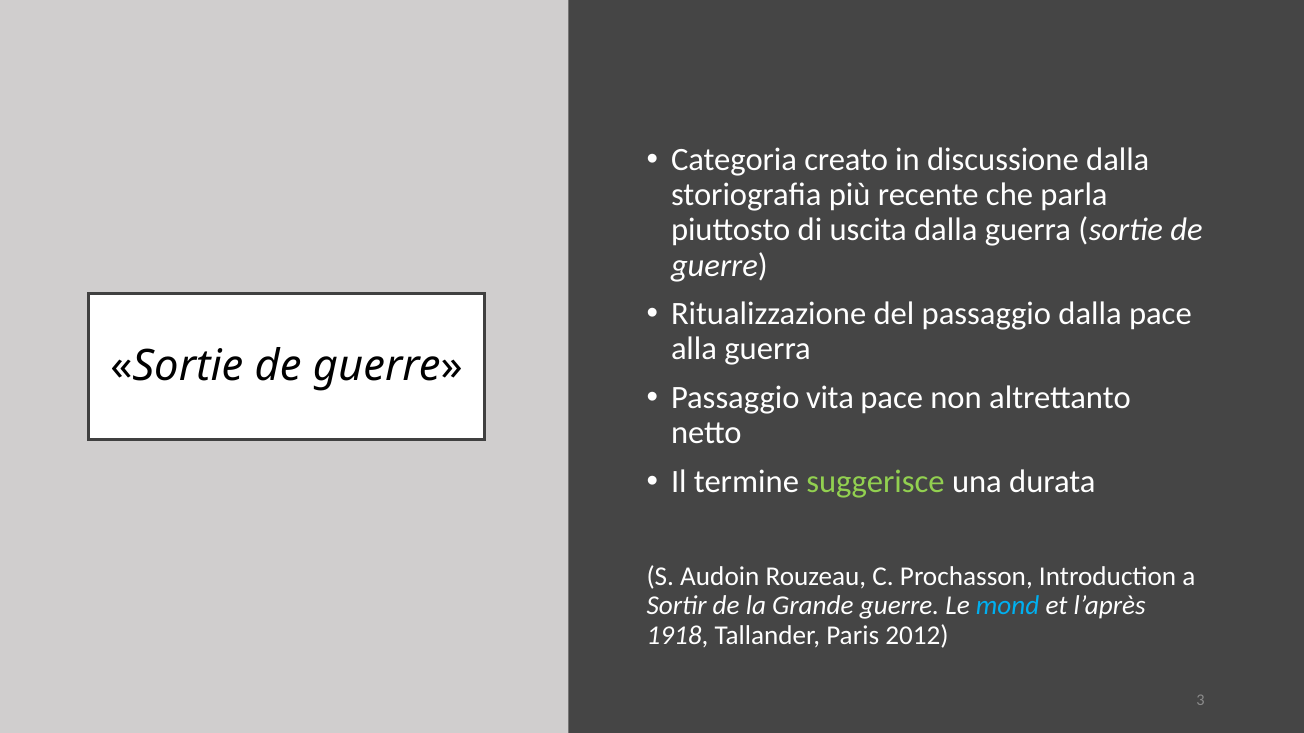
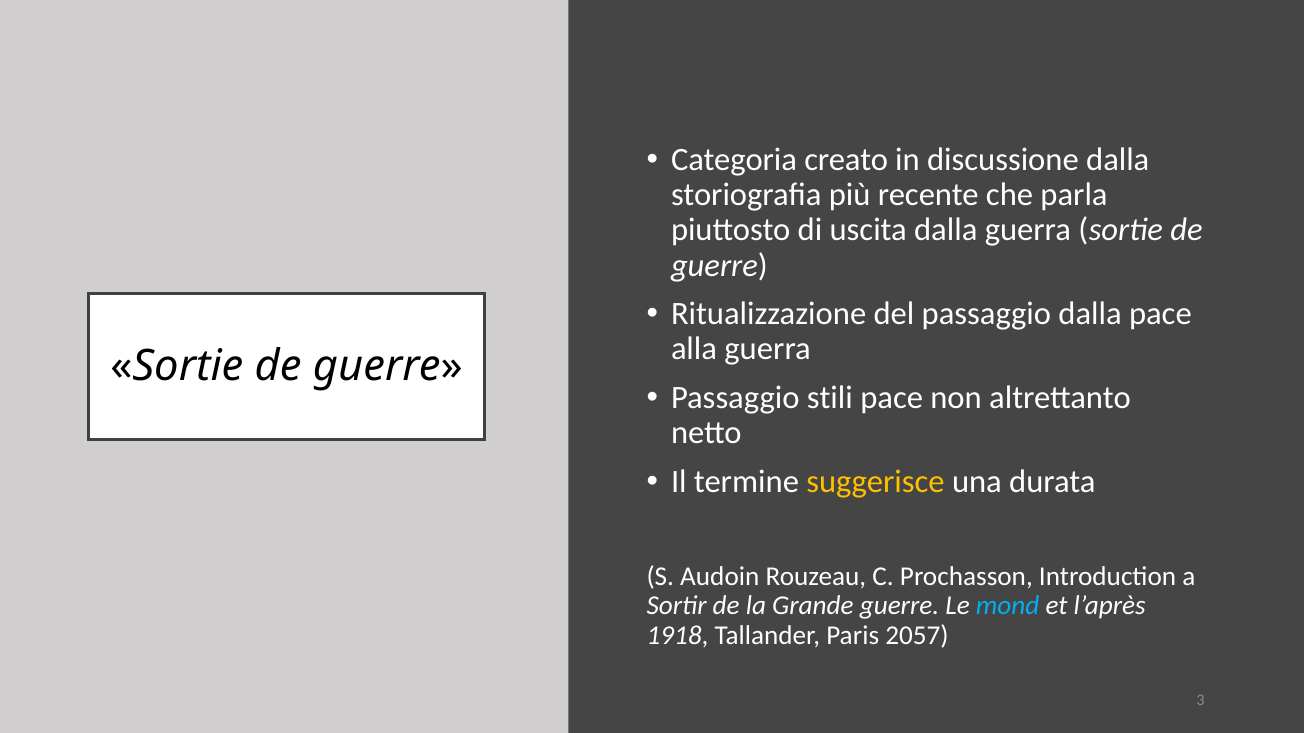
vita: vita -> stili (830, 398)
suggerisce colour: light green -> yellow (875, 482)
2012: 2012 -> 2057 (917, 636)
